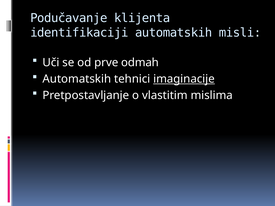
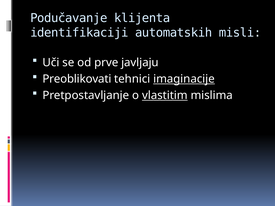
odmah: odmah -> javljaju (140, 63)
Automatskih: Automatskih -> Preoblikovati (77, 79)
vlastitim underline: none -> present (165, 96)
